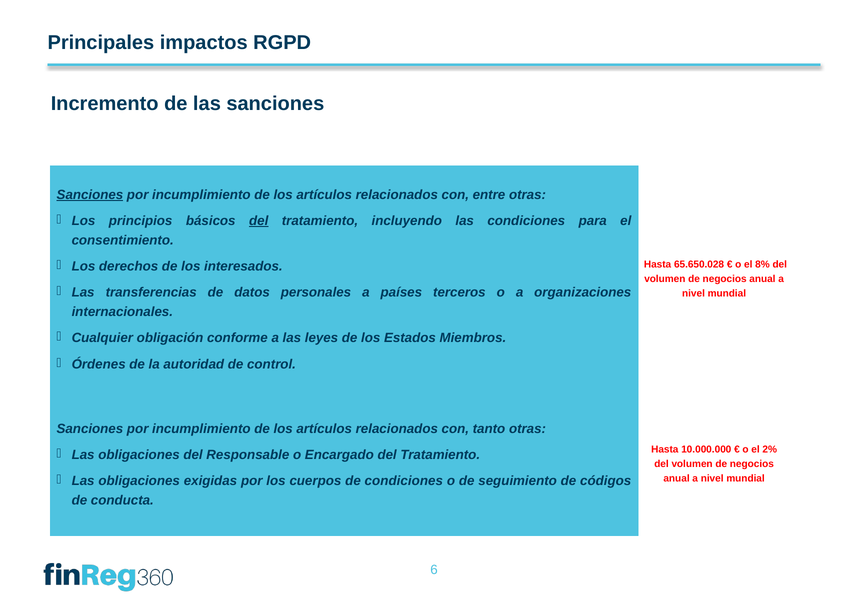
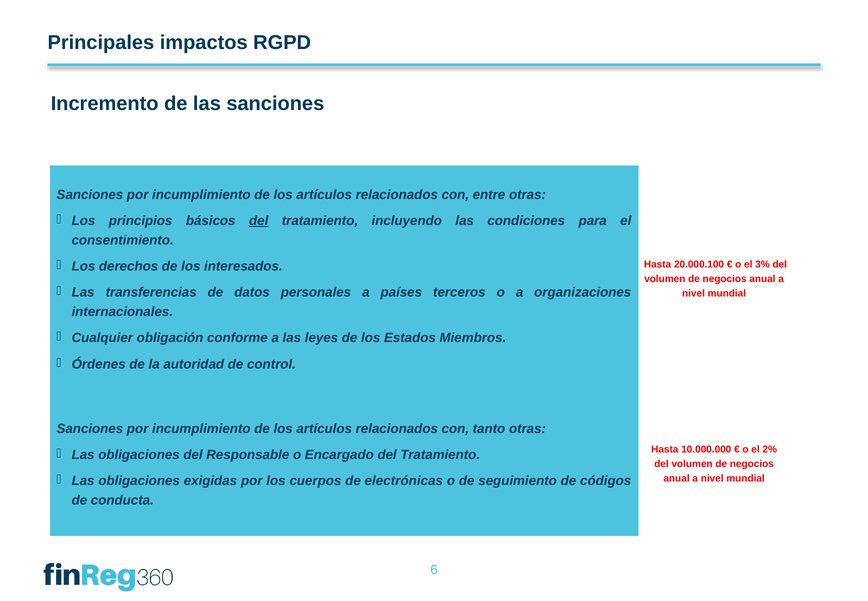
Sanciones underline: present -> none (90, 195)
65.650.028: 65.650.028 -> 20.000.100 (699, 264)
8%: 8% -> 3% (762, 264)
de condiciones: condiciones -> electrónicas (404, 481)
